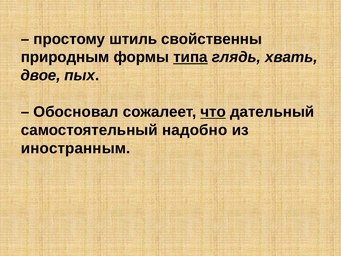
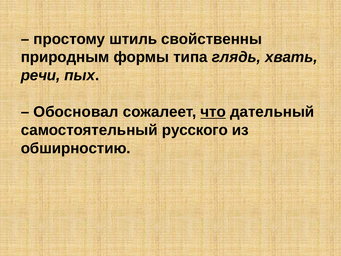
типа underline: present -> none (190, 57)
двое: двое -> речи (41, 75)
надобно: надобно -> русского (195, 130)
иностранным: иностранным -> обширностию (76, 148)
